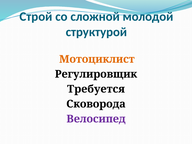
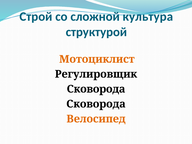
молодой: молодой -> культура (148, 17)
Требуется: Требуется -> Сковорода (96, 89)
Велосипед colour: purple -> orange (96, 119)
